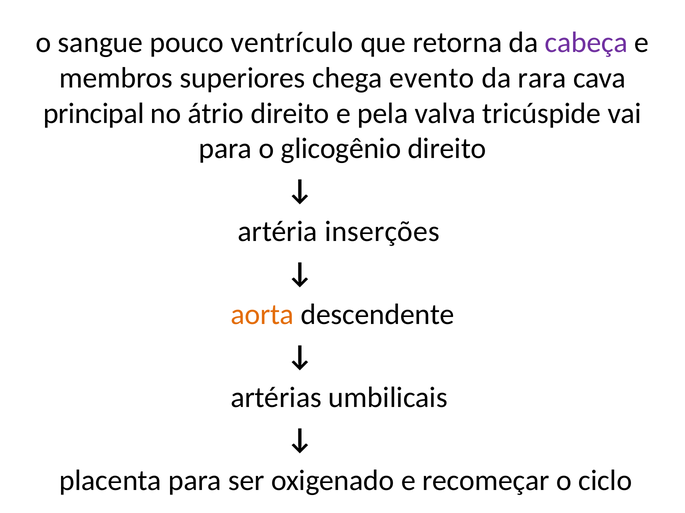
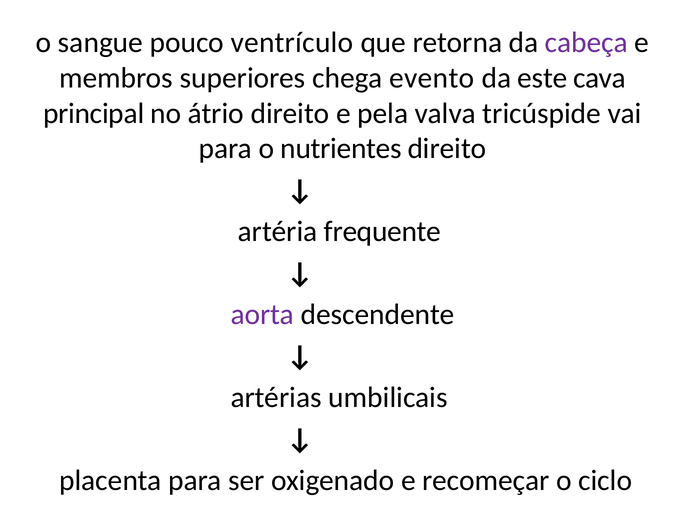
rara: rara -> este (542, 78)
glicogênio: glicogênio -> nutrientes (341, 149)
inserções: inserções -> frequente (382, 232)
aorta colour: orange -> purple (262, 315)
